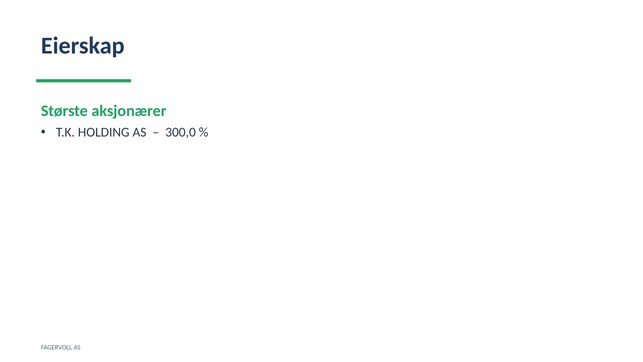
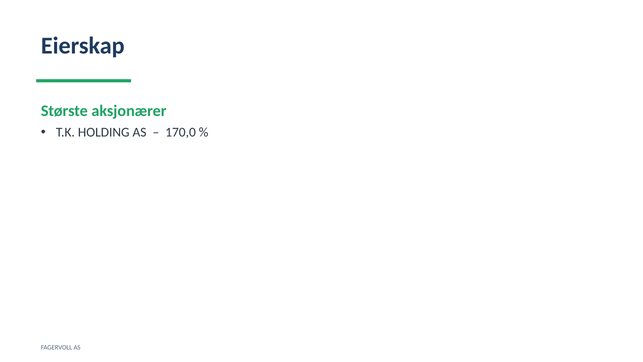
300,0: 300,0 -> 170,0 (181, 132)
